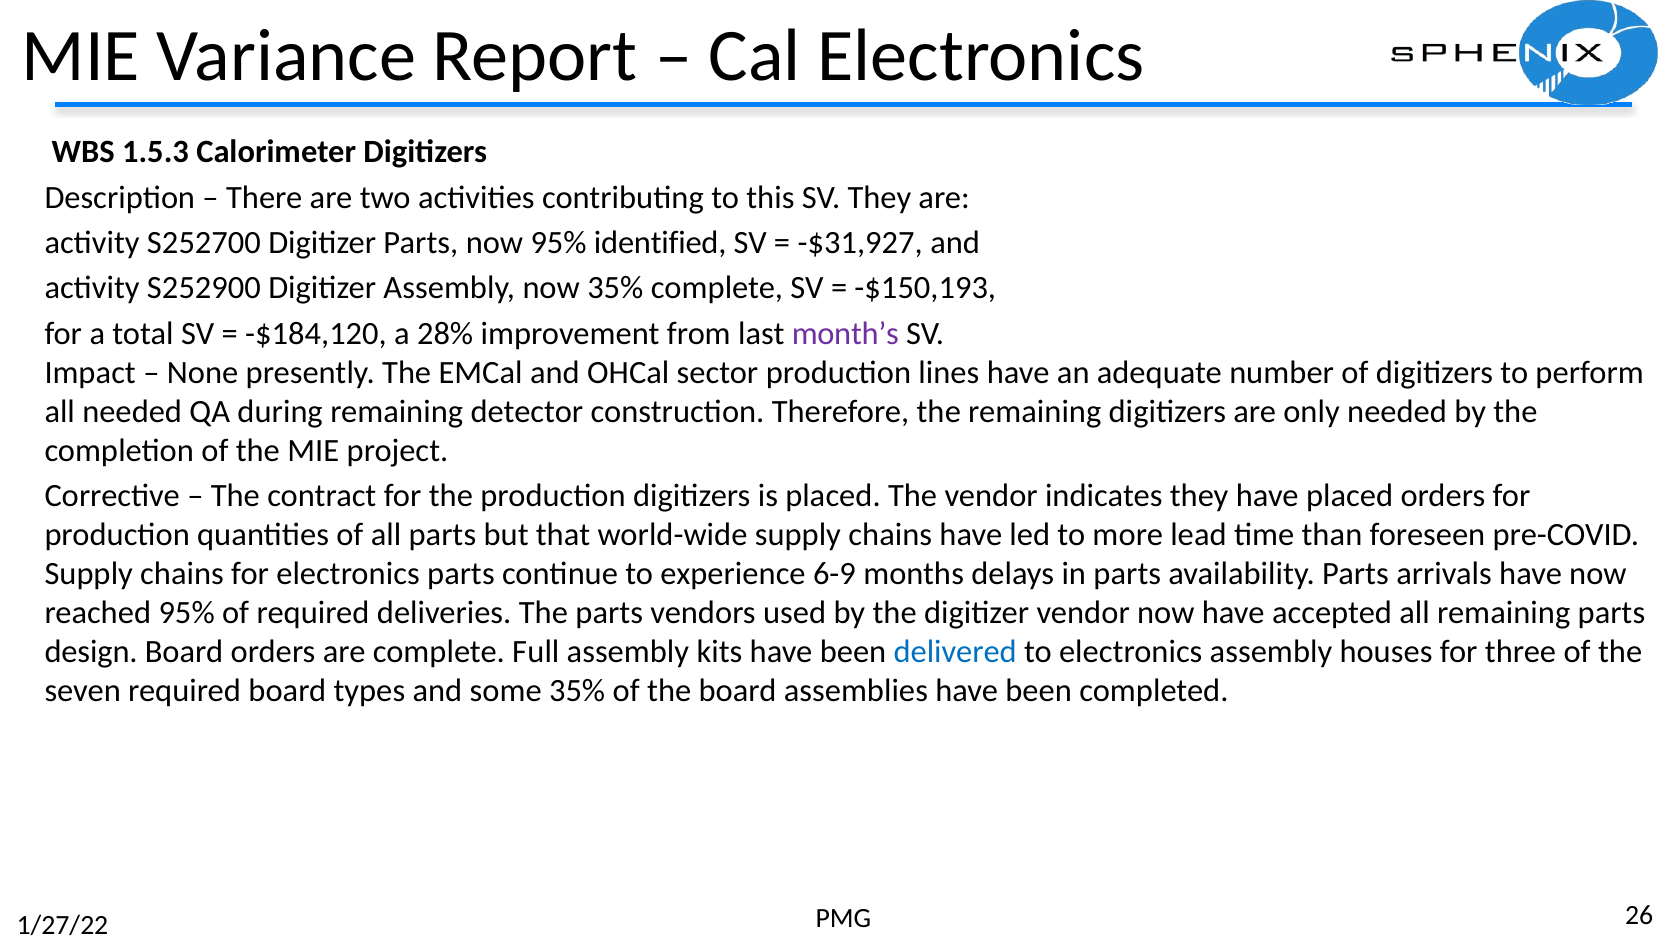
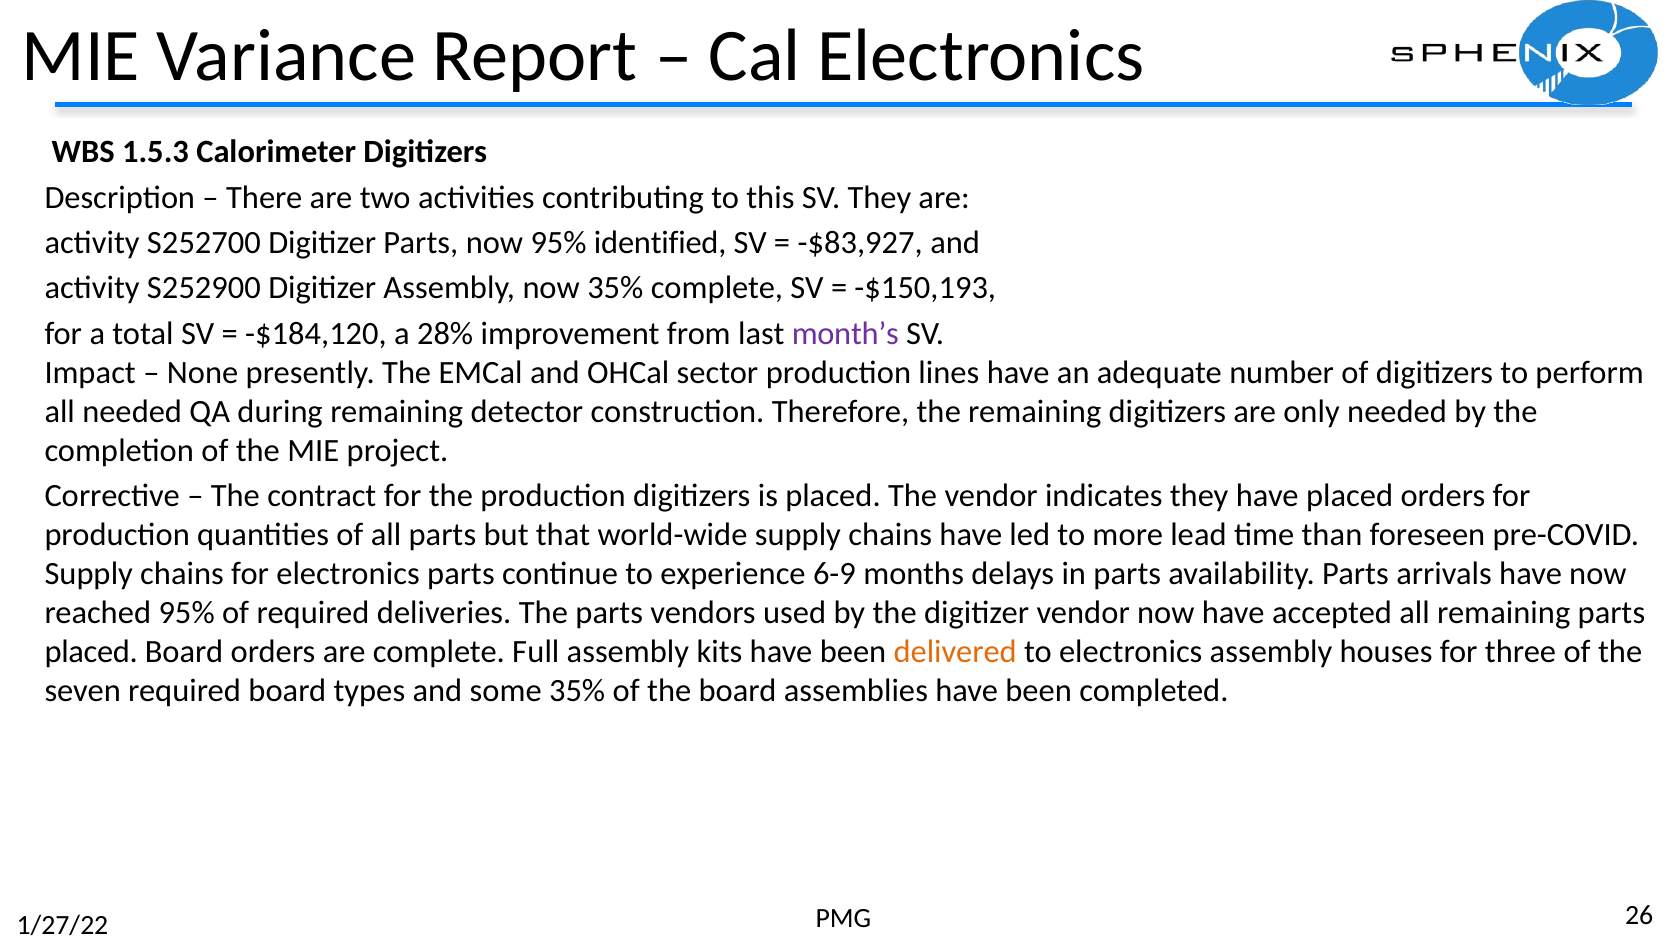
-$31,927: -$31,927 -> -$83,927 (860, 243)
design: design -> placed (91, 652)
delivered colour: blue -> orange (955, 652)
